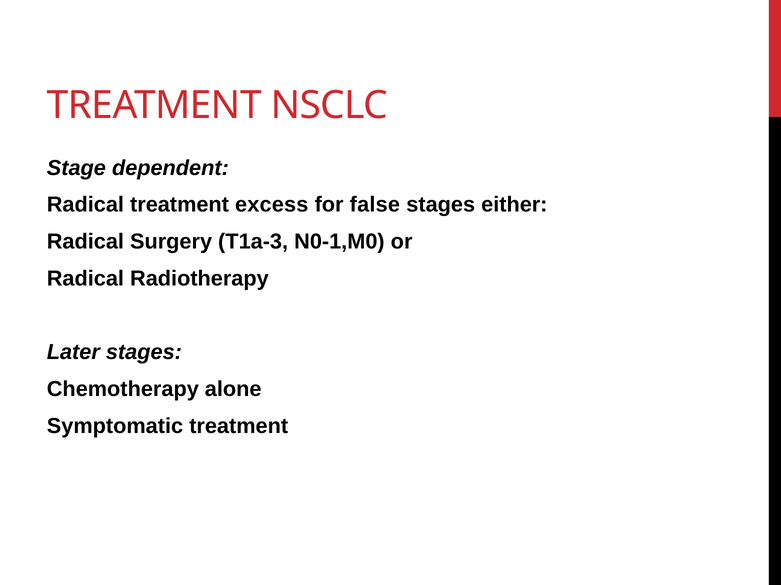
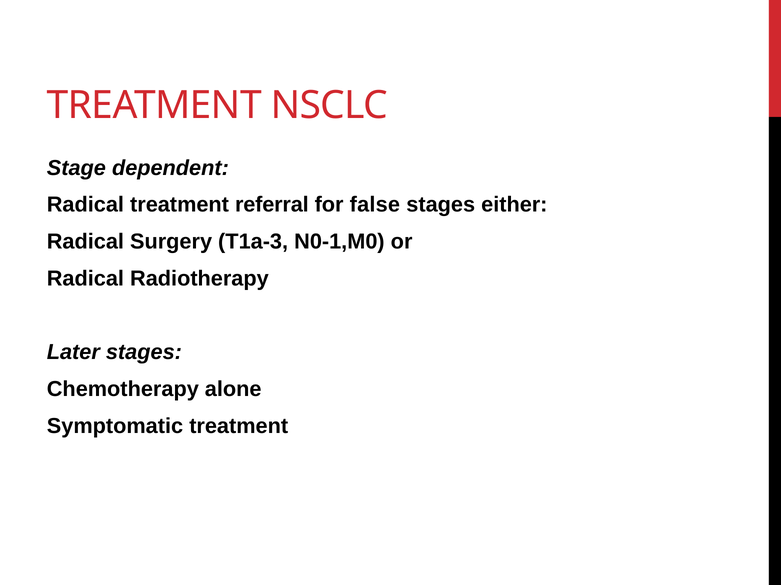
excess: excess -> referral (272, 205)
